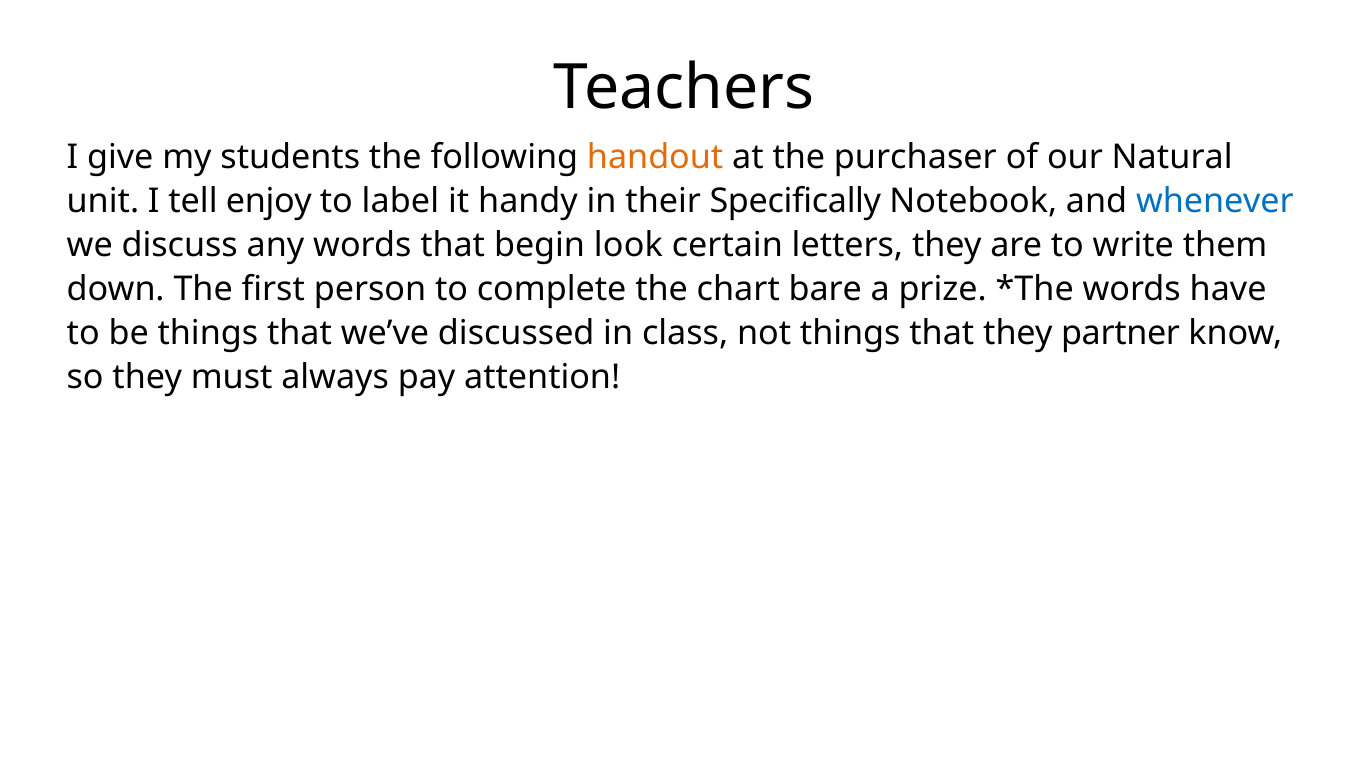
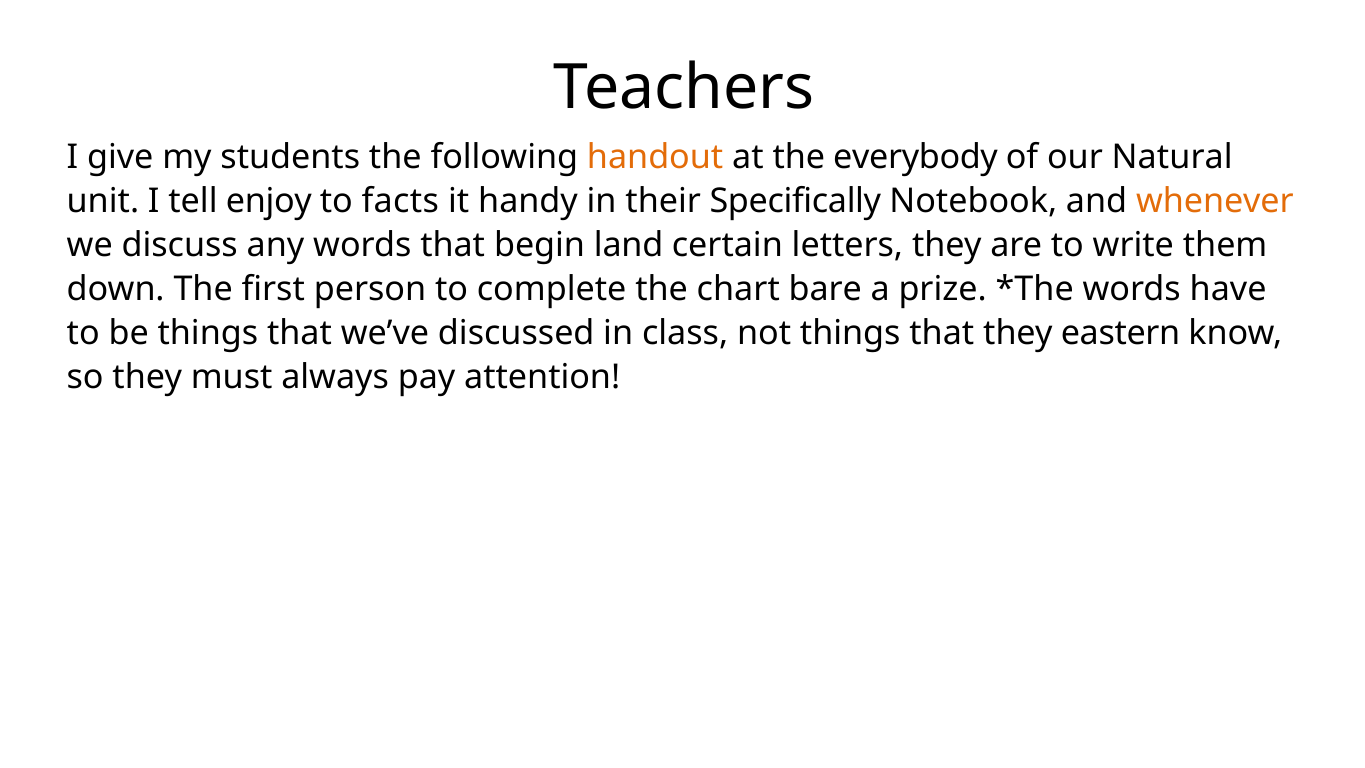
purchaser: purchaser -> everybody (916, 158)
label: label -> facts (400, 202)
whenever colour: blue -> orange (1215, 202)
look: look -> land (629, 245)
partner: partner -> eastern (1121, 333)
